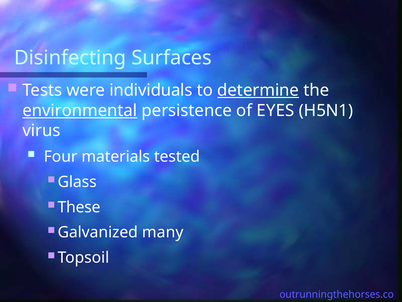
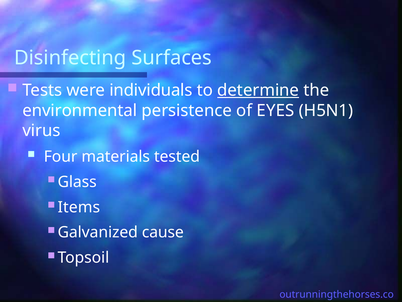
environmental underline: present -> none (80, 110)
These: These -> Items (79, 207)
many: many -> cause (163, 232)
